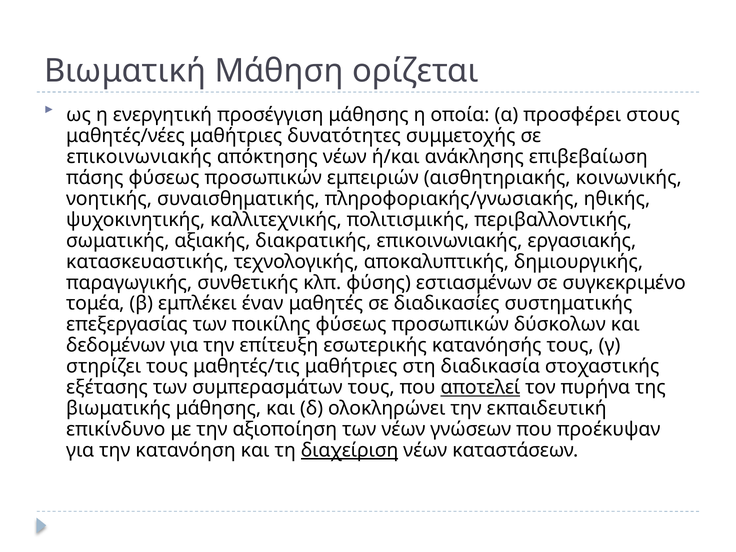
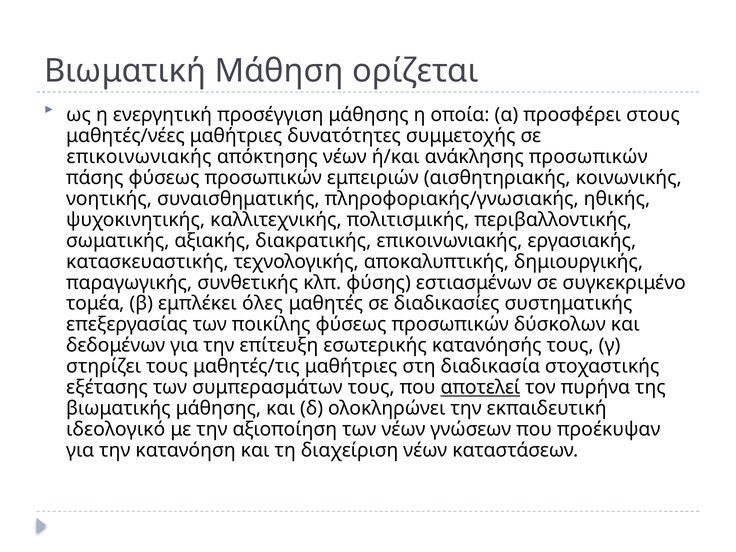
ανάκλησης επιβεβαίωση: επιβεβαίωση -> προσωπικών (588, 157)
έναν: έναν -> όλες (263, 304)
επικίνδυνο: επικίνδυνο -> ιδεολογικό (116, 429)
διαχείριση underline: present -> none (350, 450)
